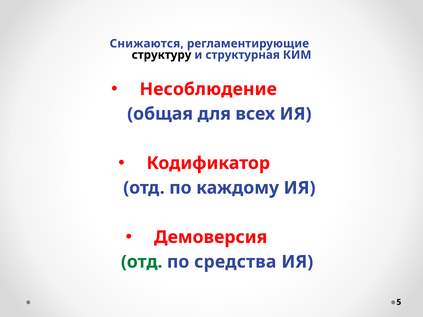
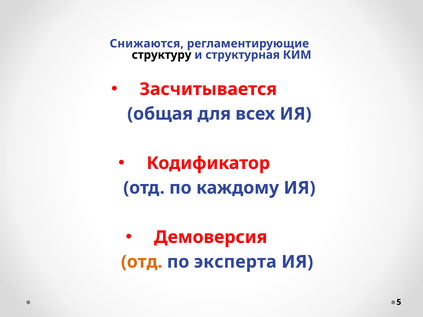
Несоблюдение: Несоблюдение -> Засчитывается (208, 89)
отд colour: green -> orange (142, 262)
средства: средства -> эксперта (235, 262)
